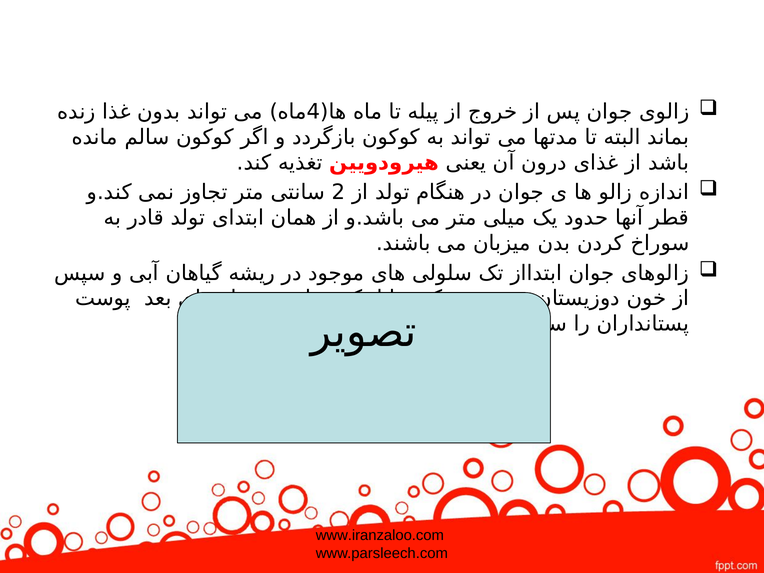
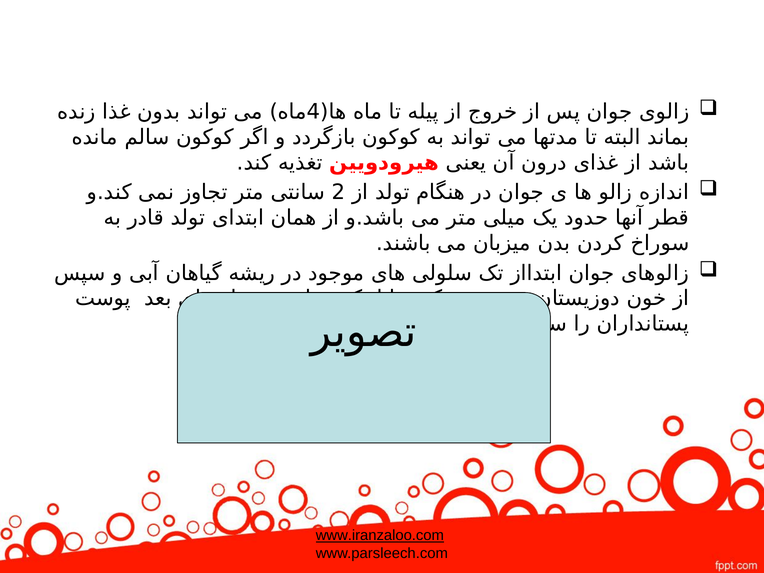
www.iranzaloo.com underline: none -> present (380, 536)
